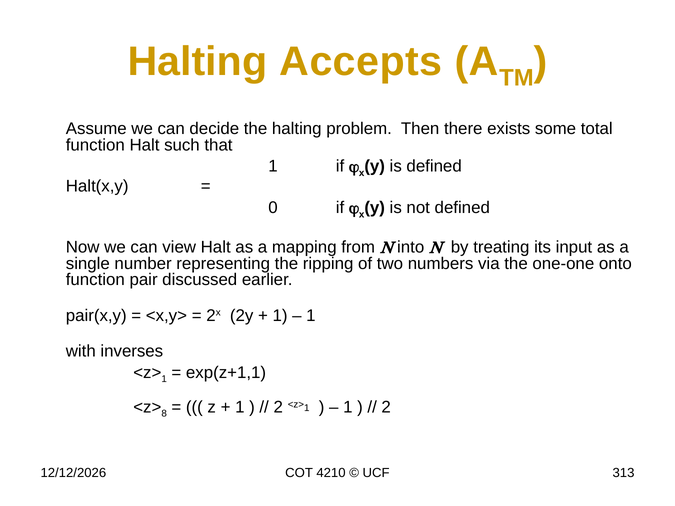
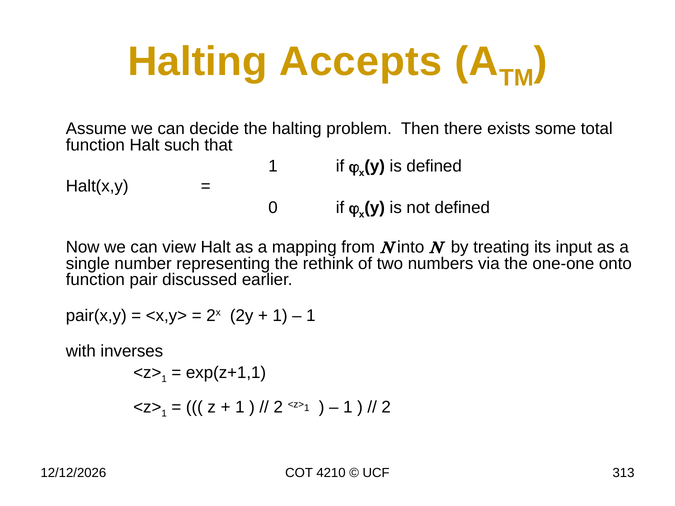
ripping: ripping -> rethink (328, 264)
8: 8 -> 1 (164, 414)
